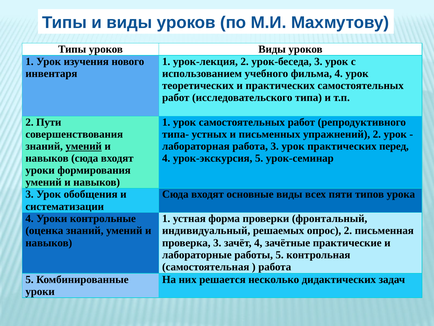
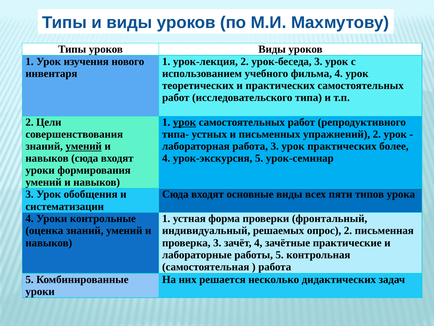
Пути: Пути -> Цели (49, 122)
урок underline: none -> present (185, 122)
перед: перед -> более (394, 146)
